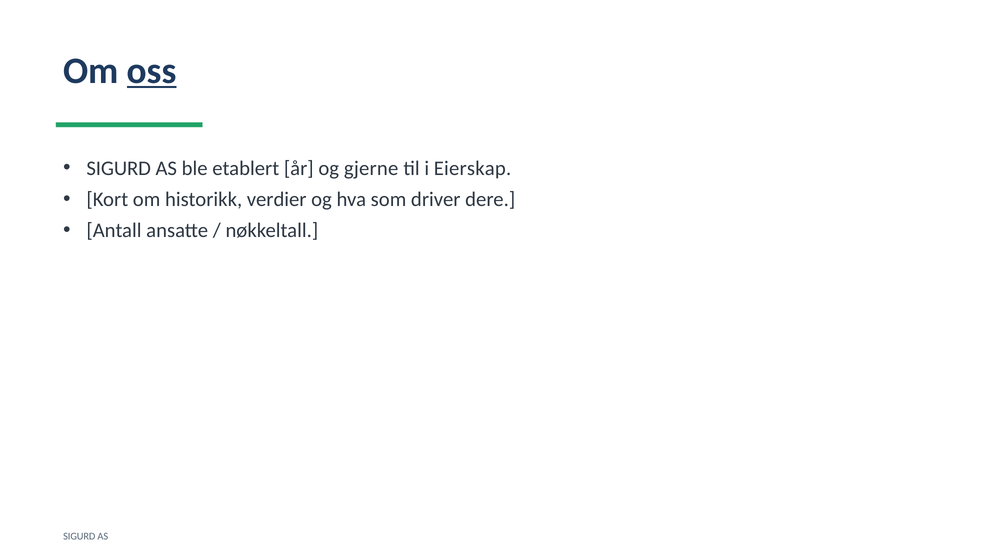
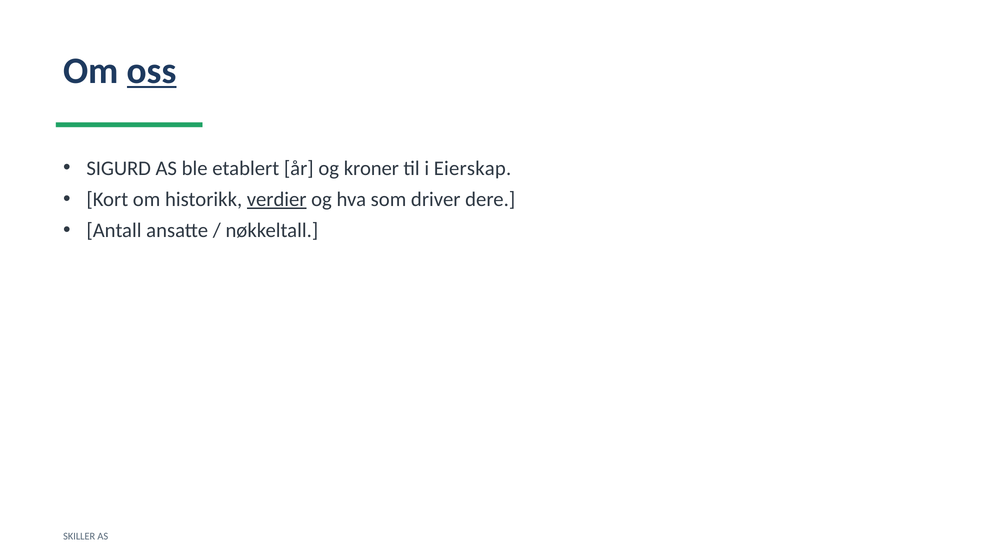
gjerne: gjerne -> kroner (371, 168)
verdier underline: none -> present (277, 199)
SIGURD: SIGURD -> SKILLER (79, 536)
